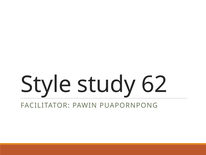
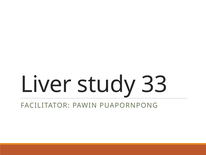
Style: Style -> Liver (46, 84)
62: 62 -> 33 (154, 84)
